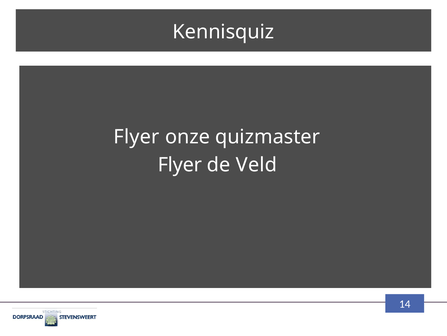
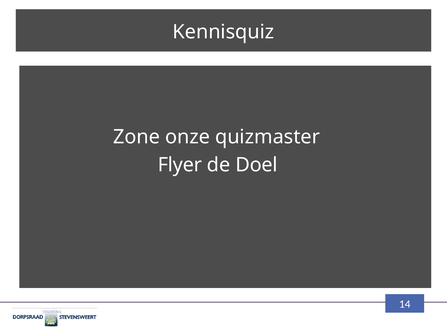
Flyer: Flyer -> Zone (137, 137)
Veld: Veld -> Doel (257, 165)
